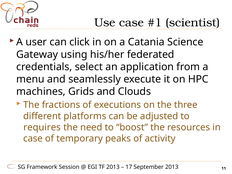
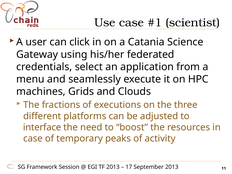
requires: requires -> interface (42, 127)
